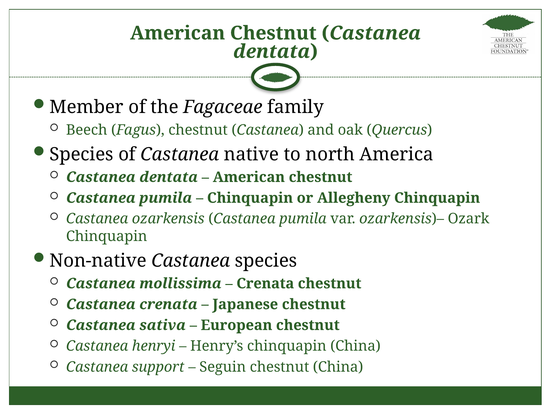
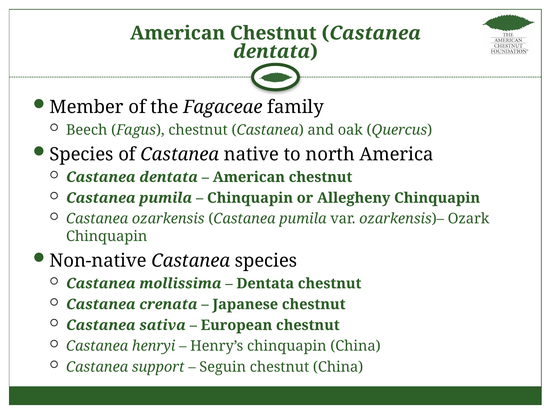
Crenata: Crenata -> Dentata (265, 283)
